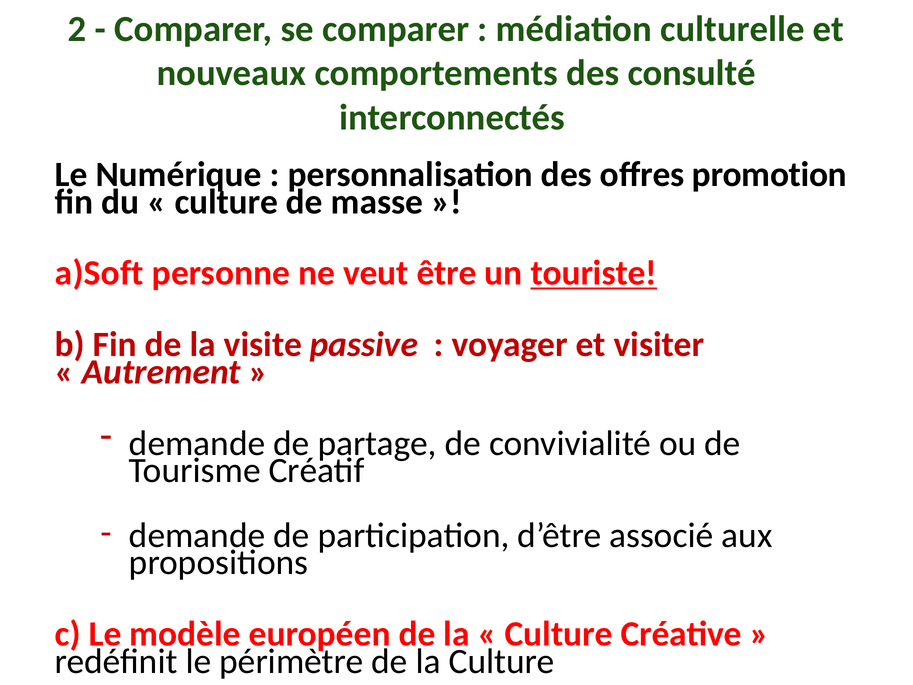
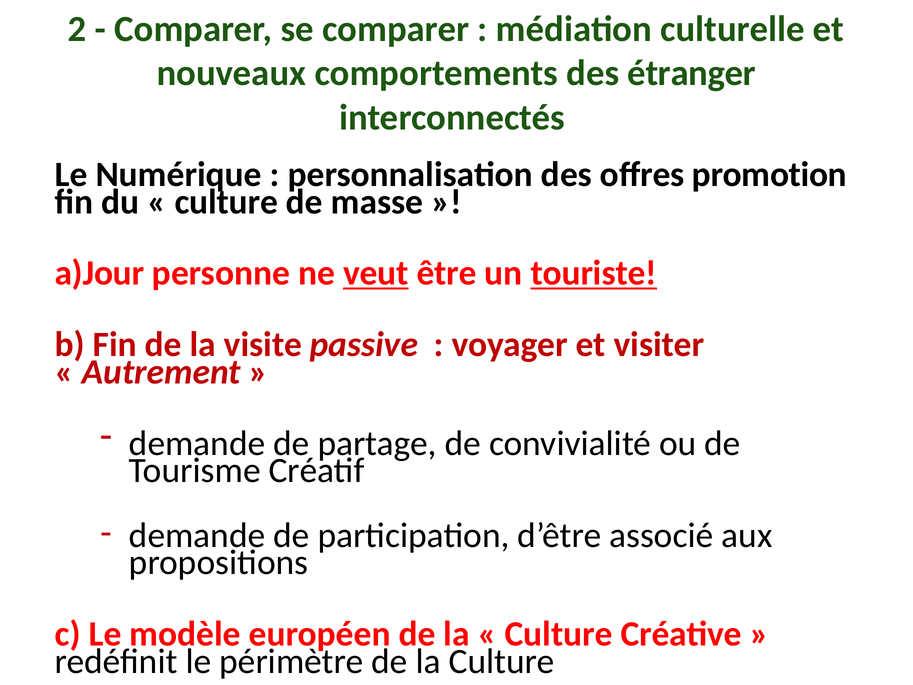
consulté: consulté -> étranger (692, 73)
a)Soft: a)Soft -> a)Jour (100, 273)
veut underline: none -> present (376, 273)
